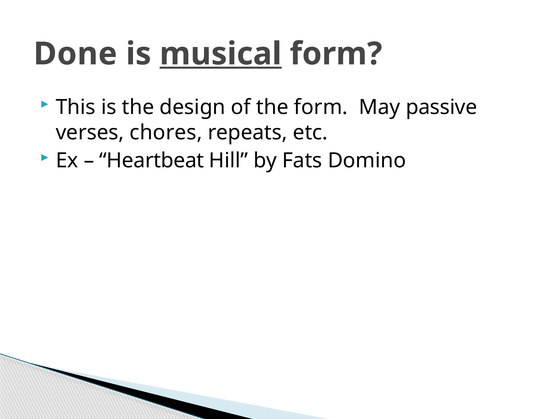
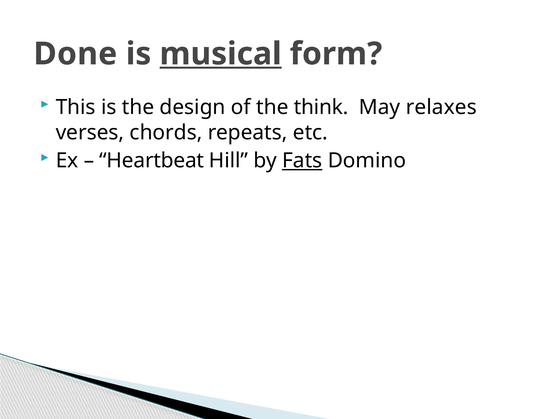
the form: form -> think (321, 107)
passive: passive -> relaxes (441, 107)
chores: chores -> chords (166, 132)
Fats underline: none -> present (302, 161)
